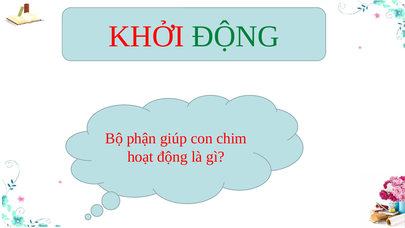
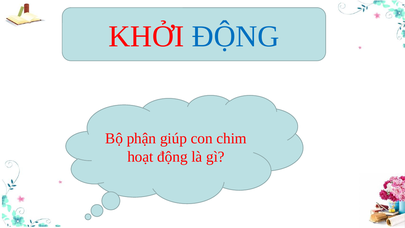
ĐỘNG colour: green -> blue (236, 36)
